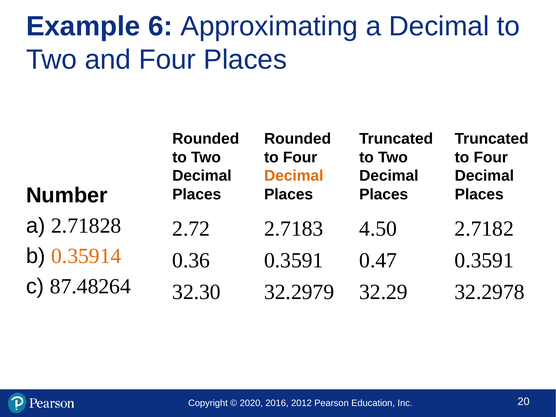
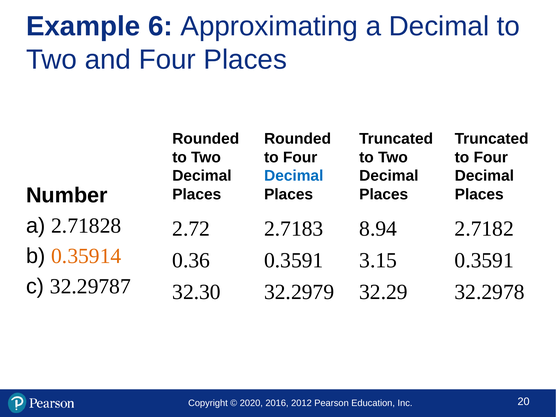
Decimal colour: orange -> blue (294, 176)
4.50: 4.50 -> 8.94 (378, 229)
0.47: 0.47 -> 3.15 (378, 260)
87.48264: 87.48264 -> 32.29787 (90, 286)
